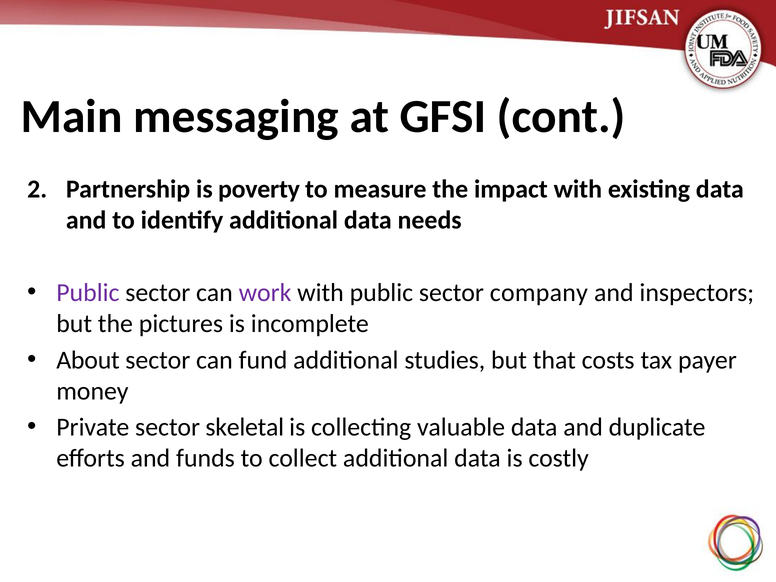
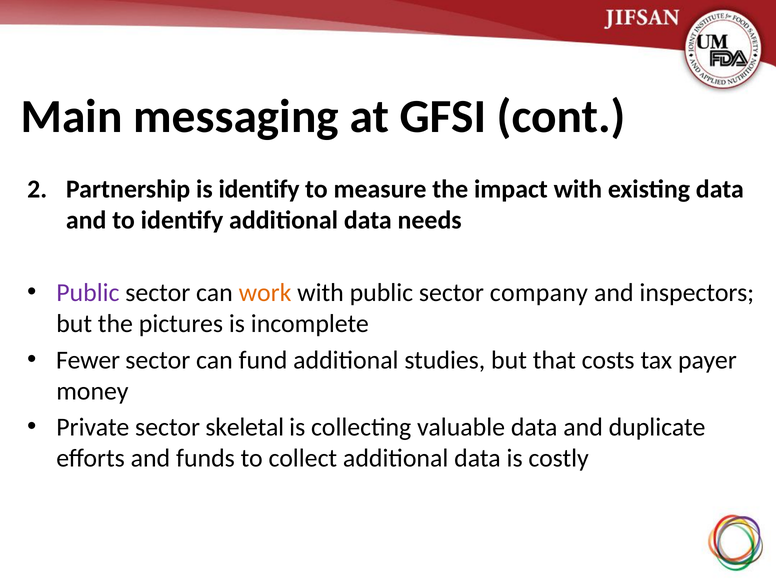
is poverty: poverty -> identify (259, 189)
work colour: purple -> orange (265, 293)
About: About -> Fewer (88, 360)
